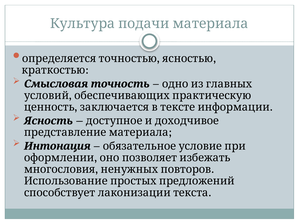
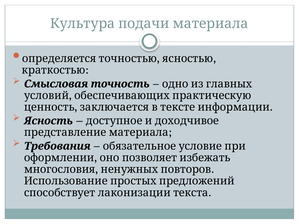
Интонация: Интонация -> Требования (57, 146)
